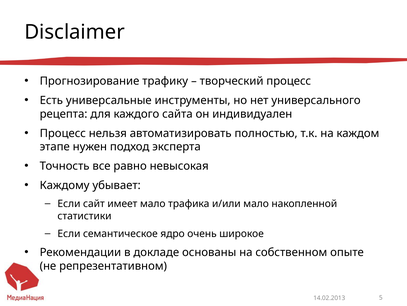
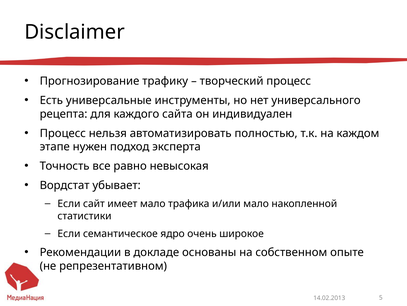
Каждому: Каждому -> Вордстат (65, 185)
